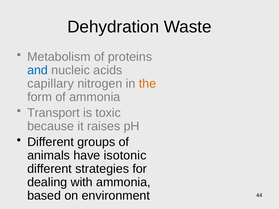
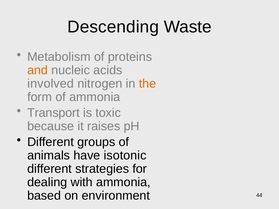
Dehydration: Dehydration -> Descending (113, 27)
and colour: blue -> orange (38, 70)
capillary: capillary -> involved (51, 84)
